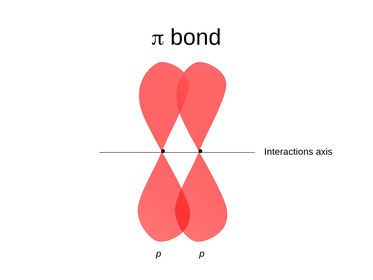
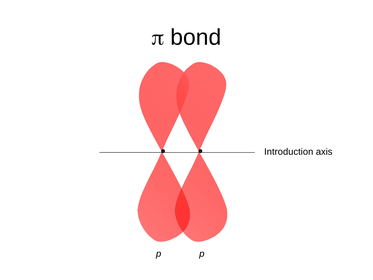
Interactions: Interactions -> Introduction (289, 152)
